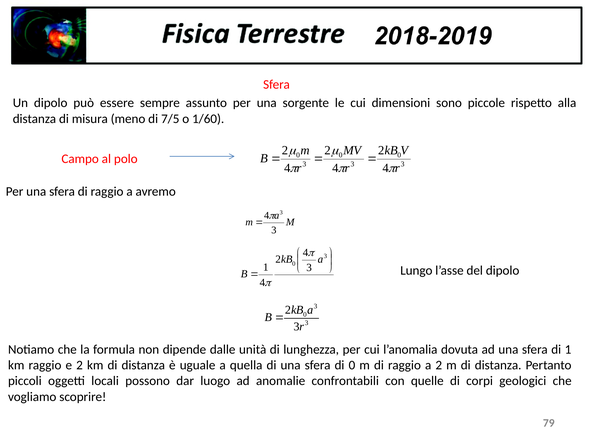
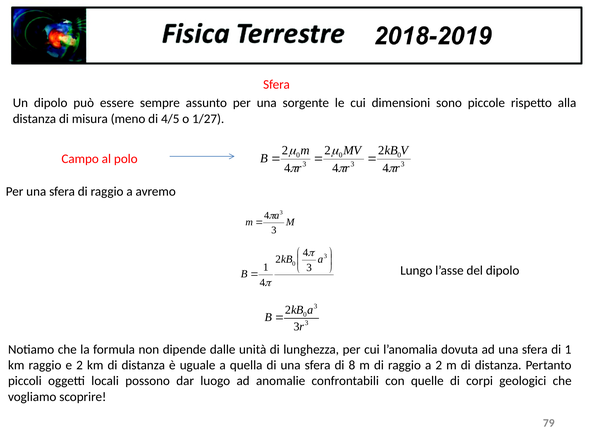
7/5: 7/5 -> 4/5 (170, 119)
1/60: 1/60 -> 1/27 (208, 119)
di 0: 0 -> 8 (352, 365)
